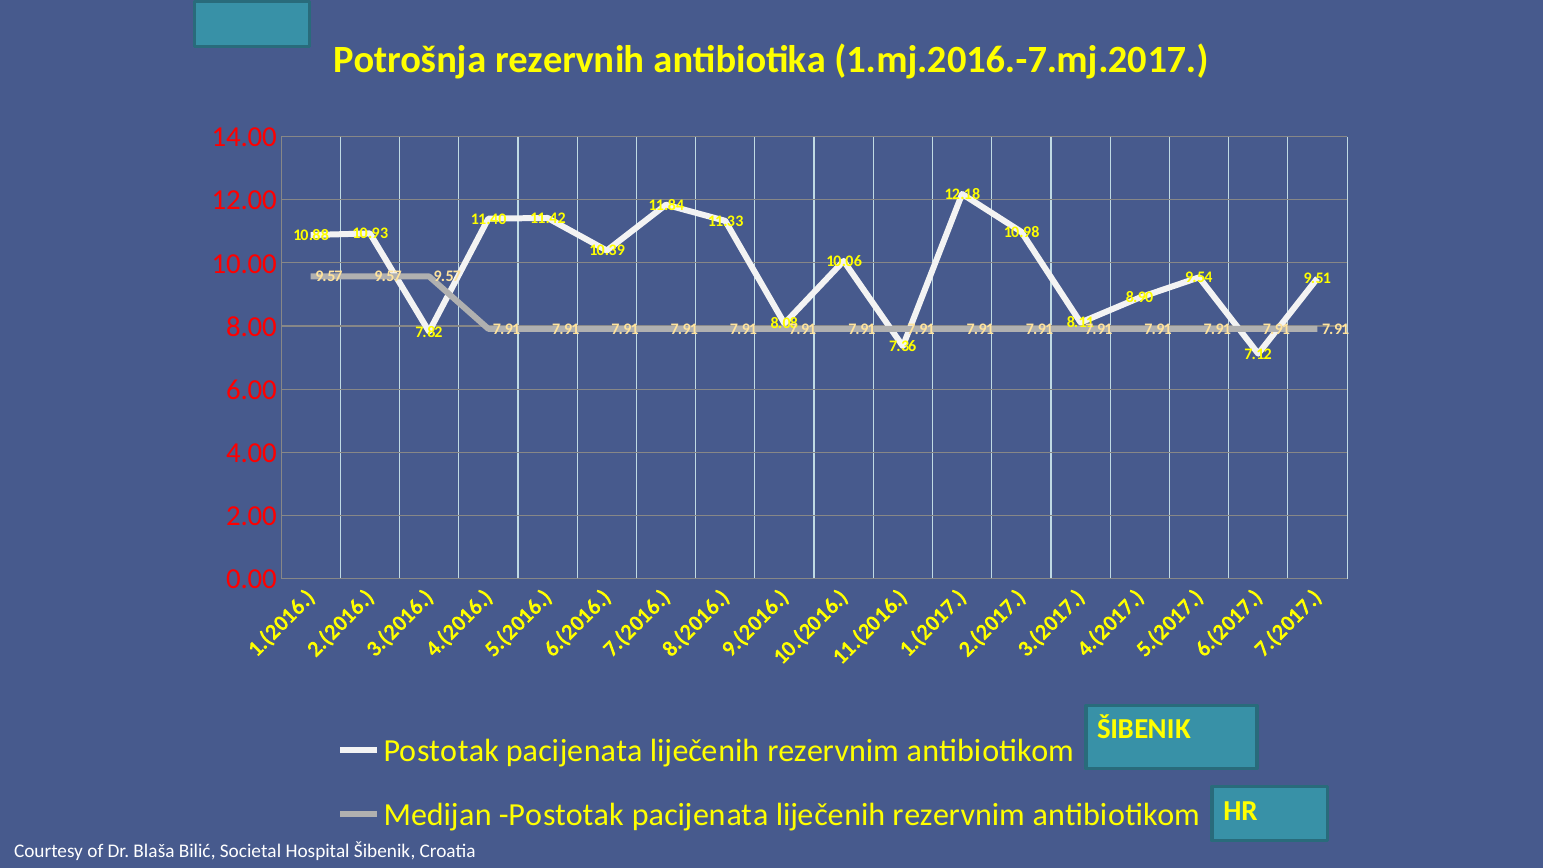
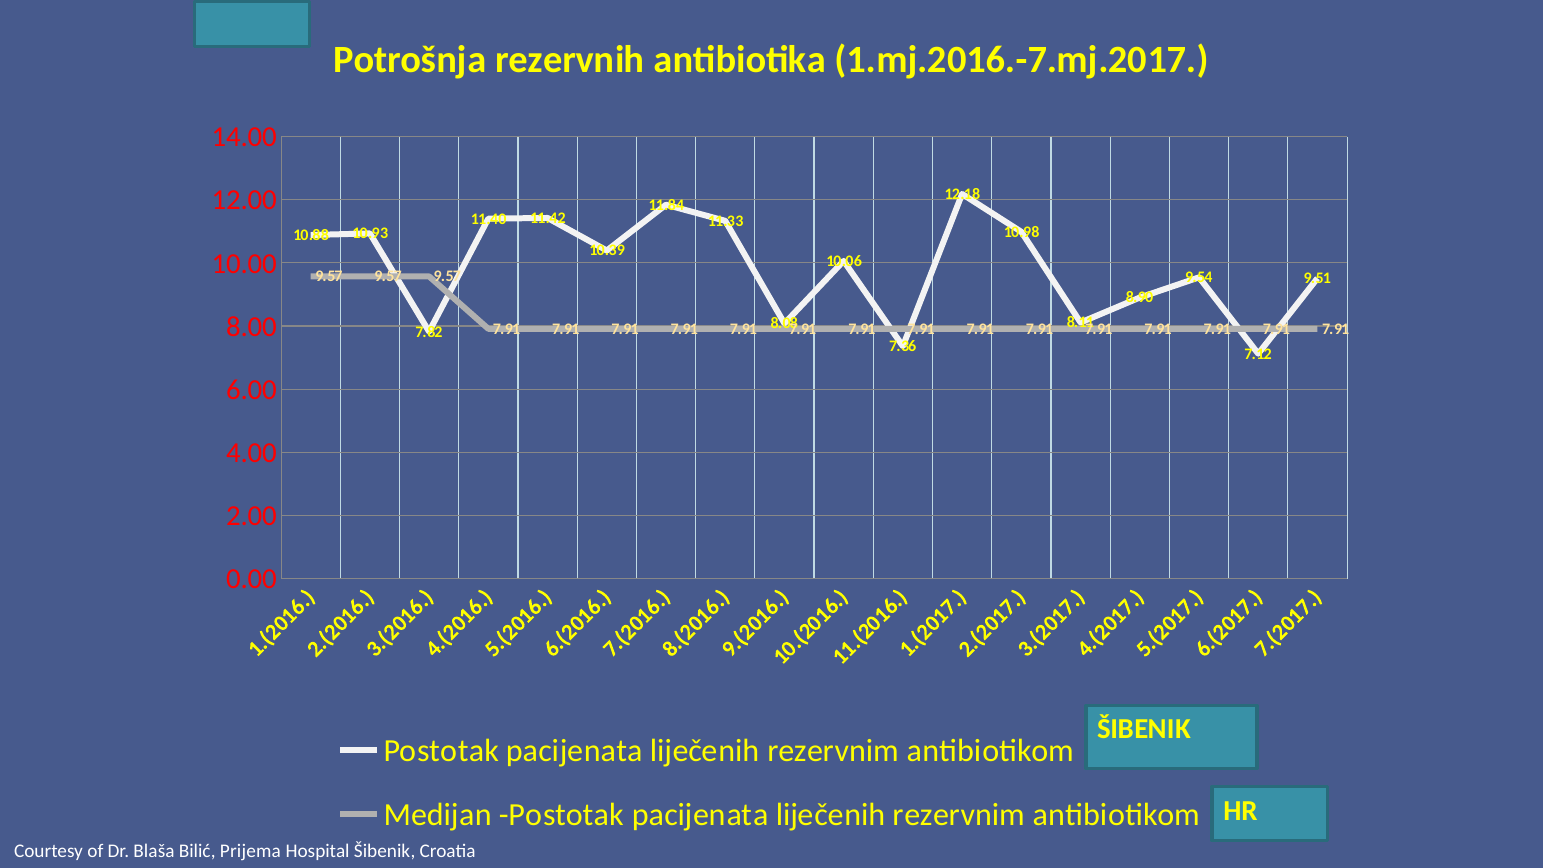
Societal: Societal -> Prijema (250, 851)
